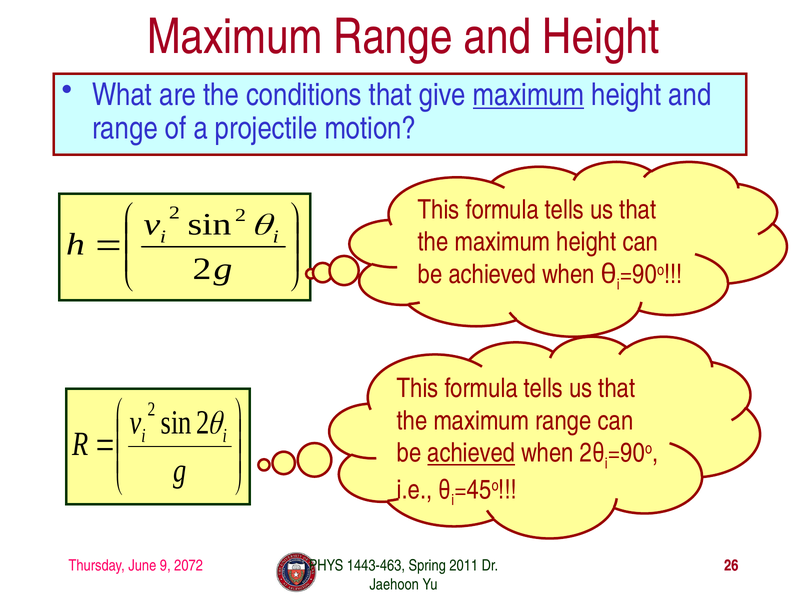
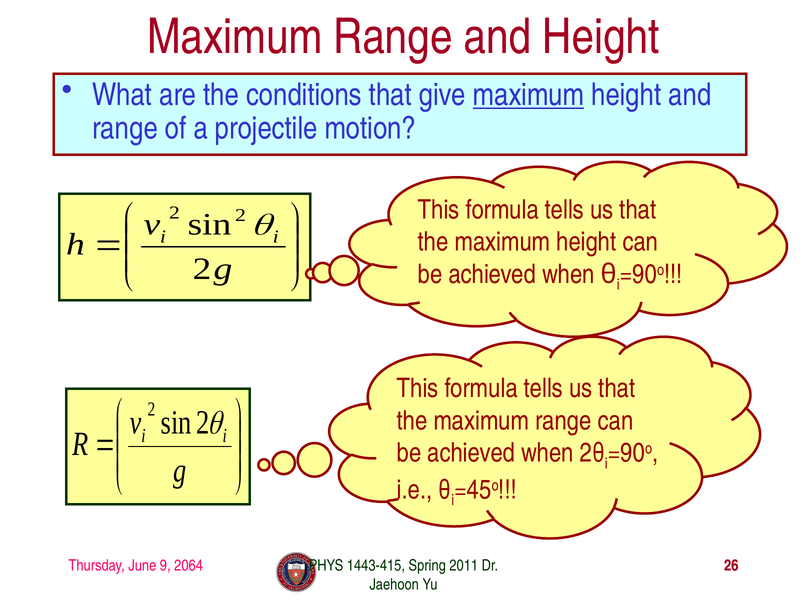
achieved underline: present -> none (471, 453)
2072: 2072 -> 2064 (189, 566)
1443-463: 1443-463 -> 1443-415 (376, 566)
